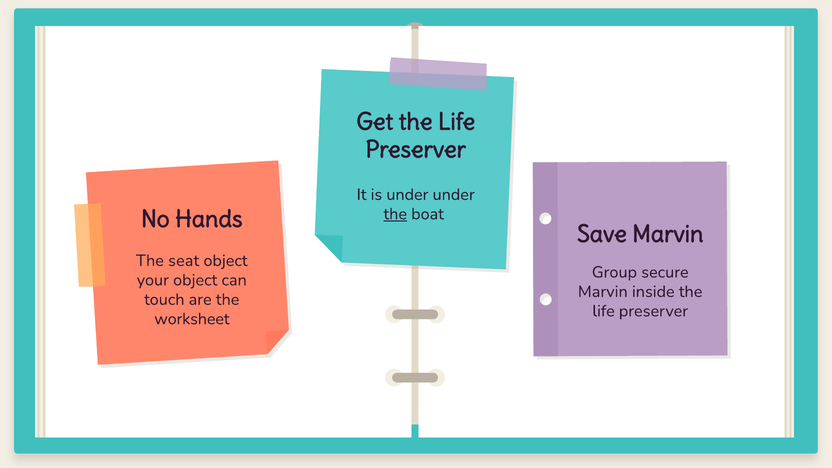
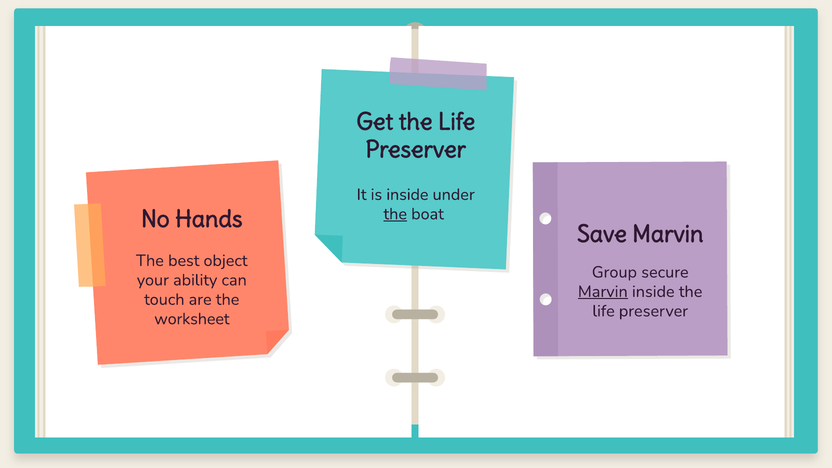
is under: under -> inside (407, 195)
seat: seat -> best (184, 261)
your object: object -> ability (195, 280)
Marvin underline: none -> present (603, 292)
